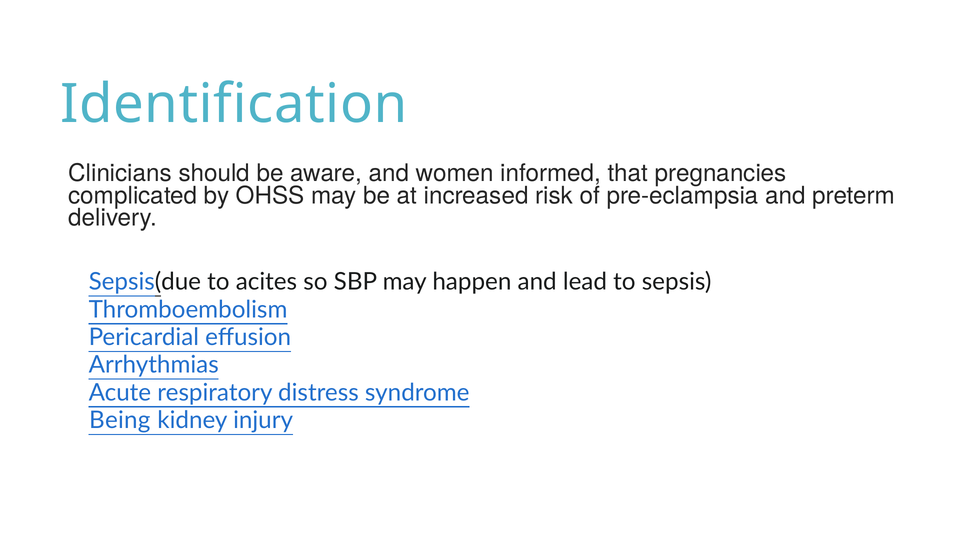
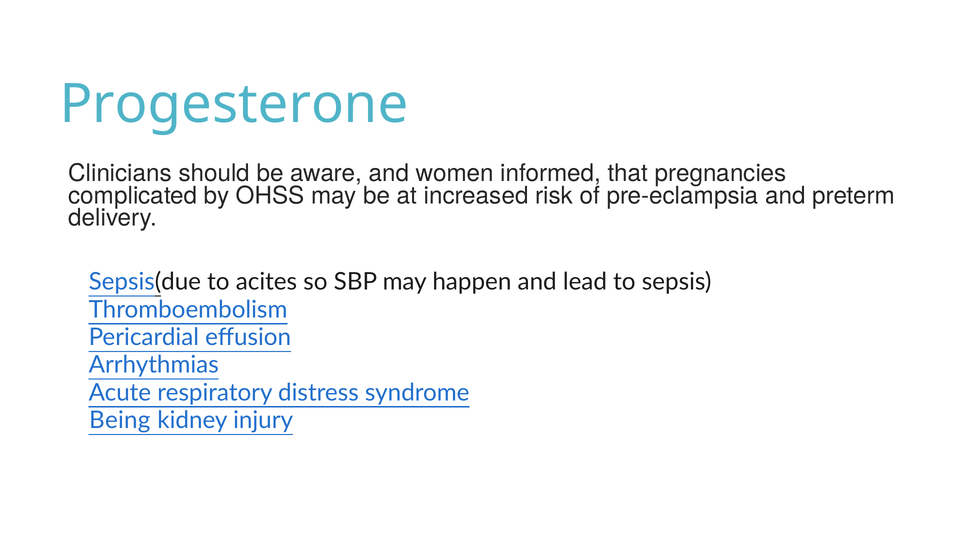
Identification: Identification -> Progesterone (234, 104)
